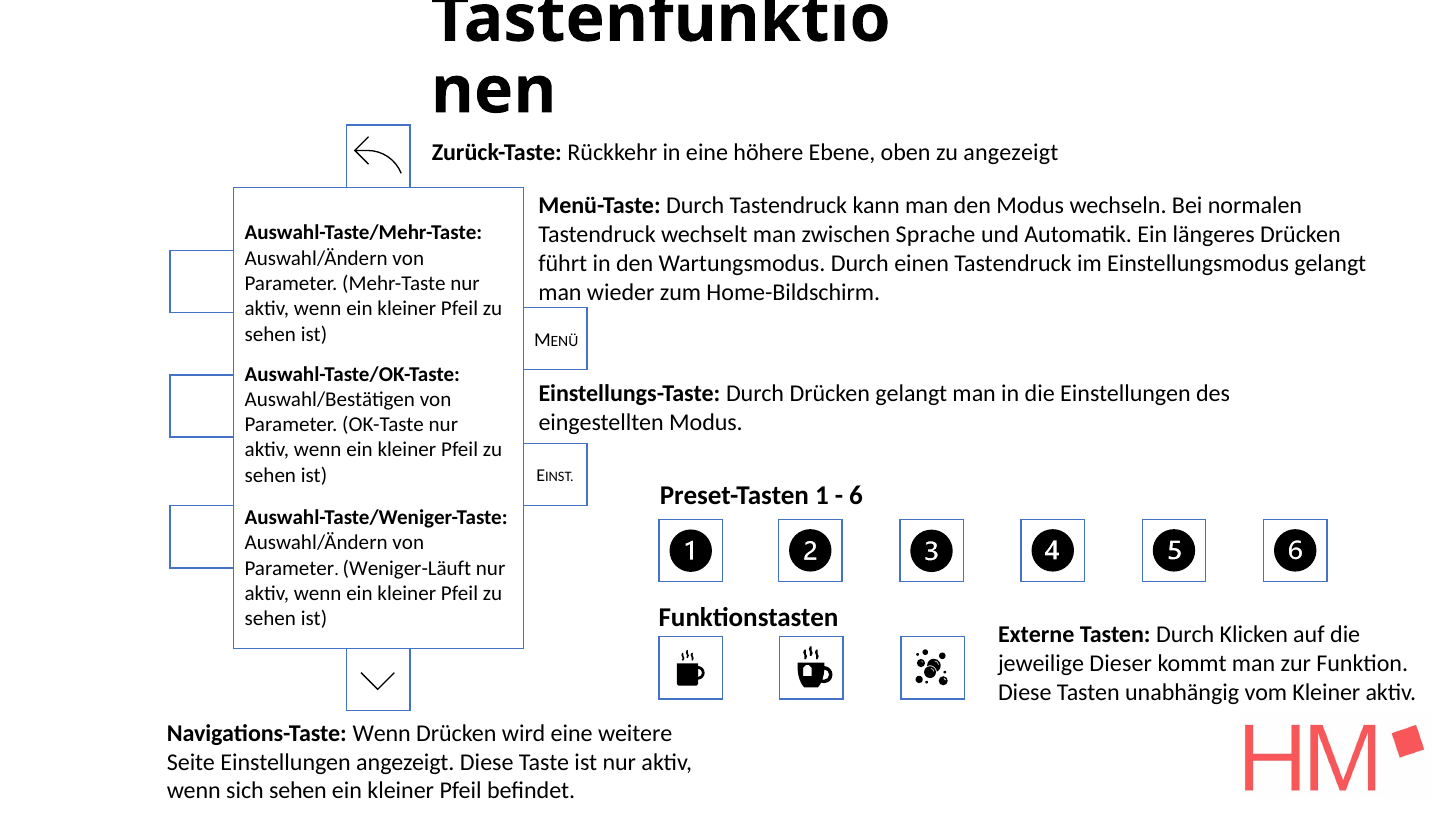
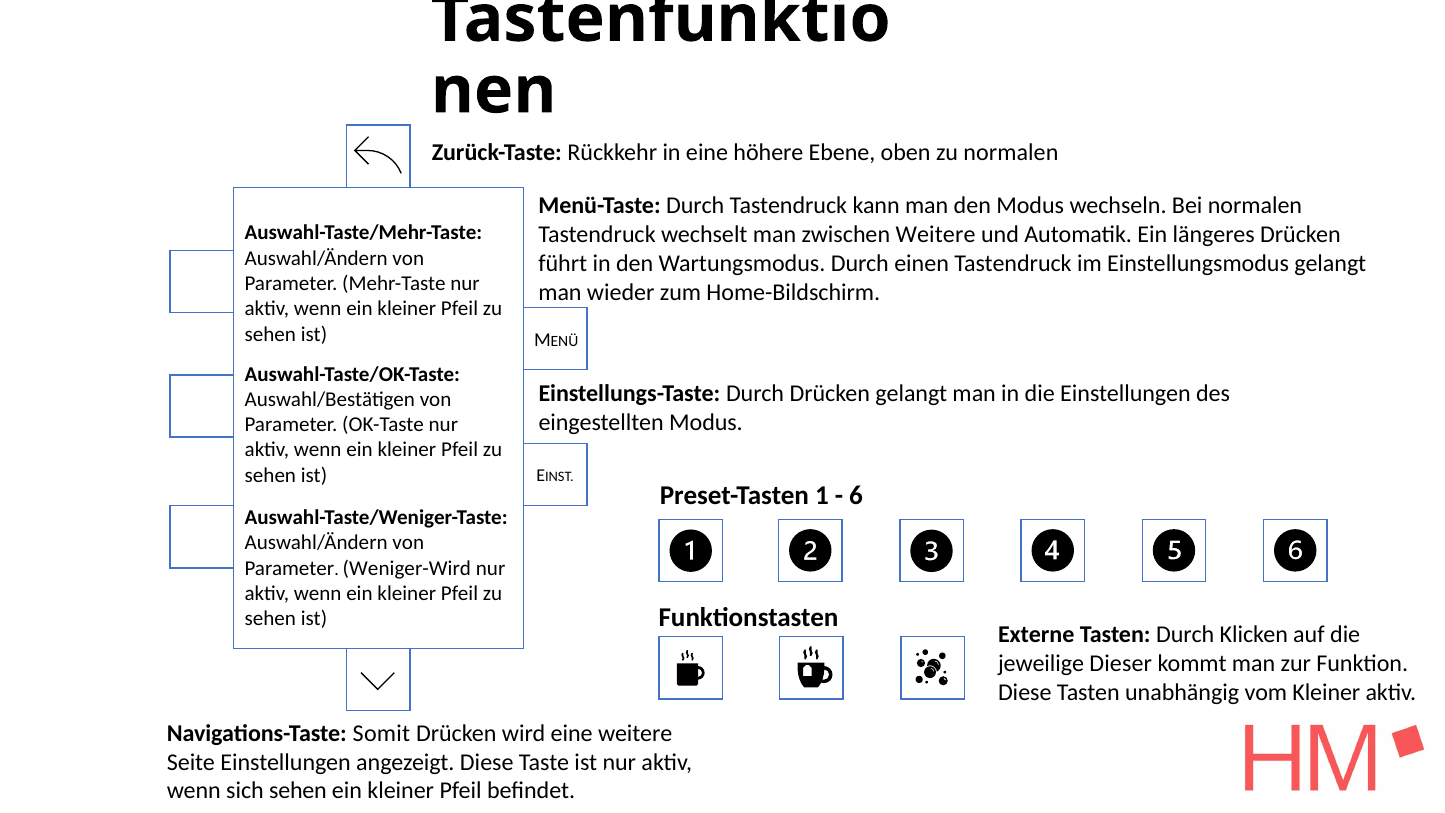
zu angezeigt: angezeigt -> normalen (1011, 153)
zwischen Sprache: Sprache -> Weitere (936, 234)
Weniger-Läuft: Weniger-Läuft -> Weniger-Wird (407, 568)
Navigations-Taste Wenn: Wenn -> Somit (381, 733)
